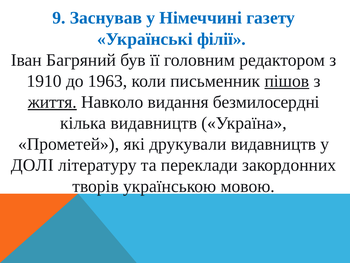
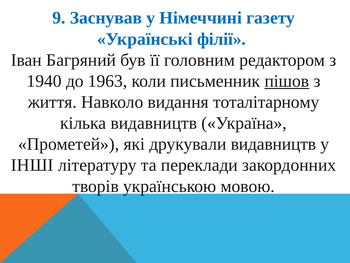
1910: 1910 -> 1940 (44, 81)
життя underline: present -> none (52, 102)
безмилосердні: безмилосердні -> тоталітарному (266, 102)
ДОЛІ: ДОЛІ -> ІНШІ (32, 165)
